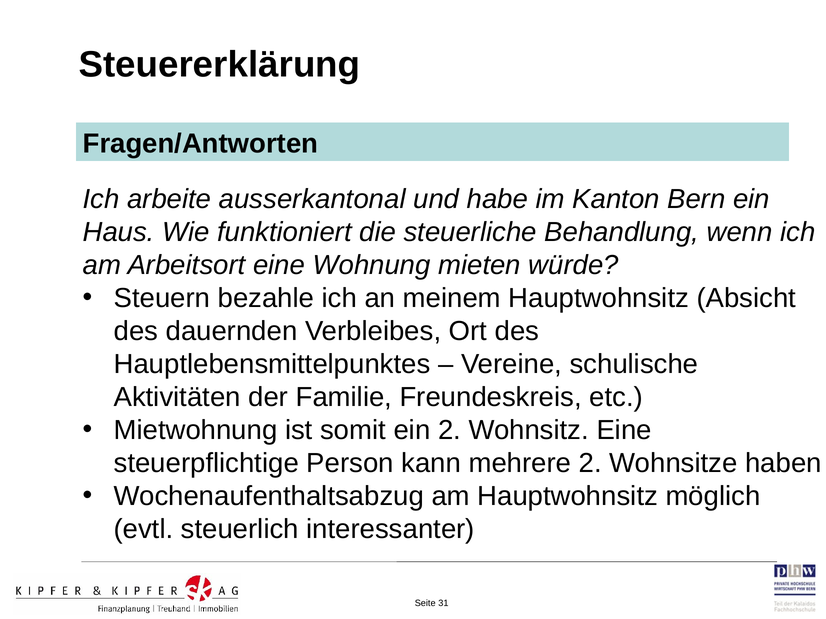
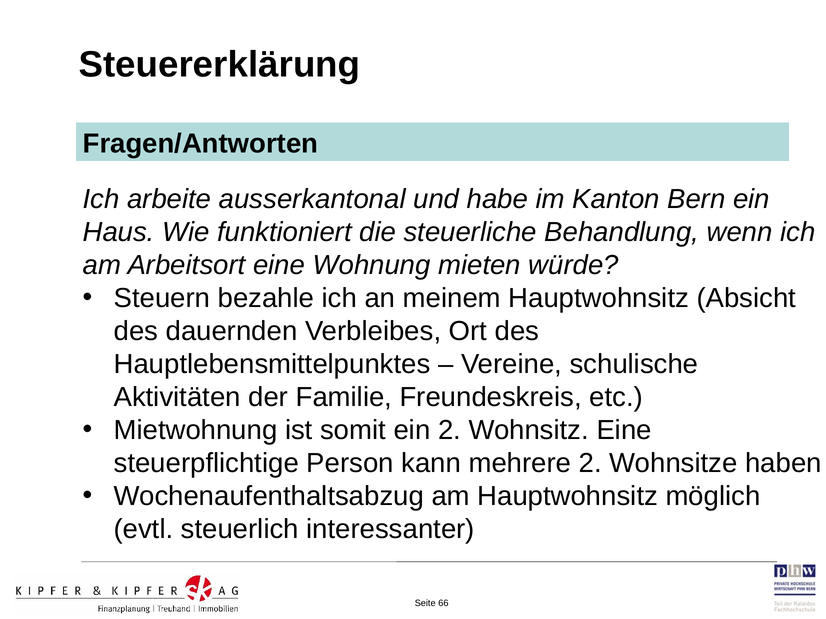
31: 31 -> 66 (443, 604)
